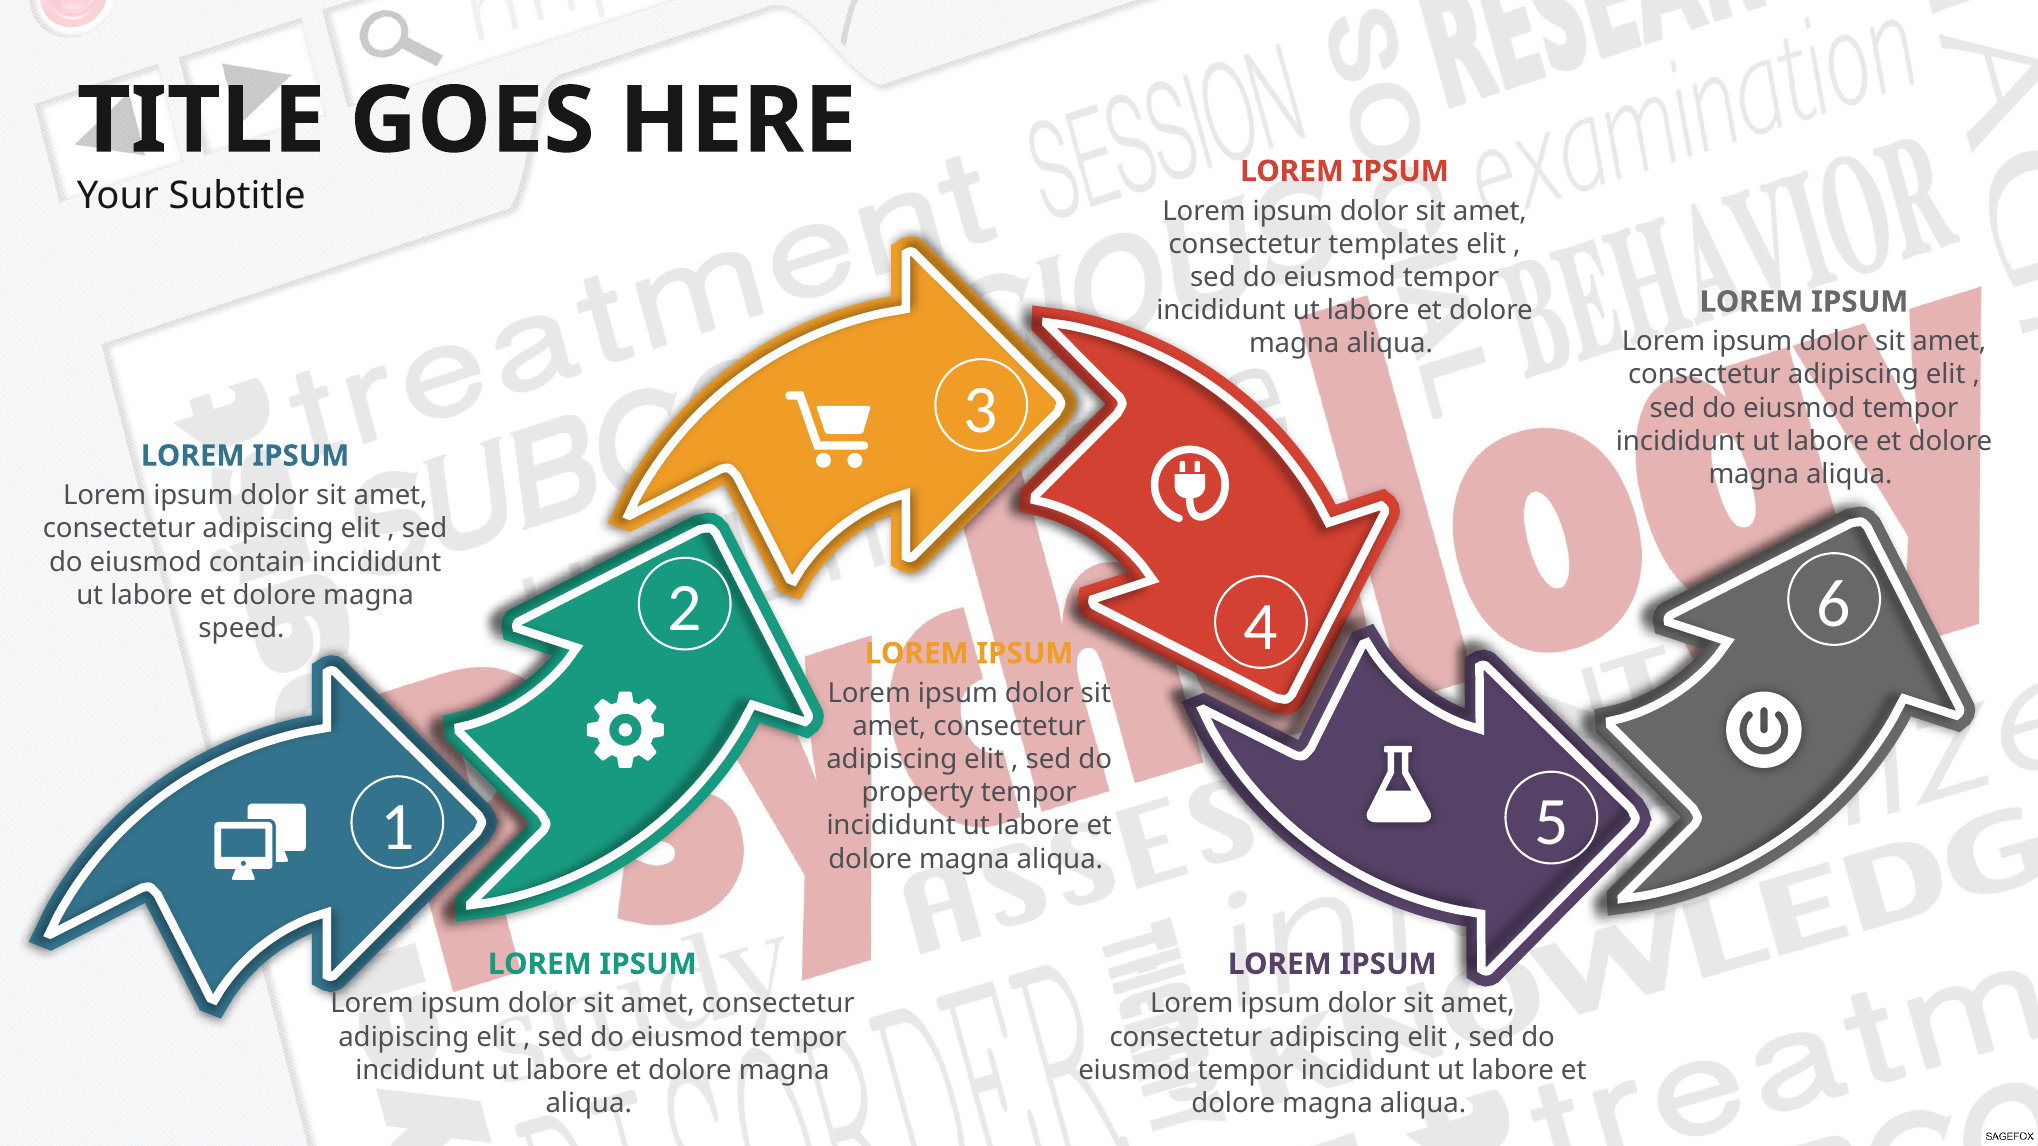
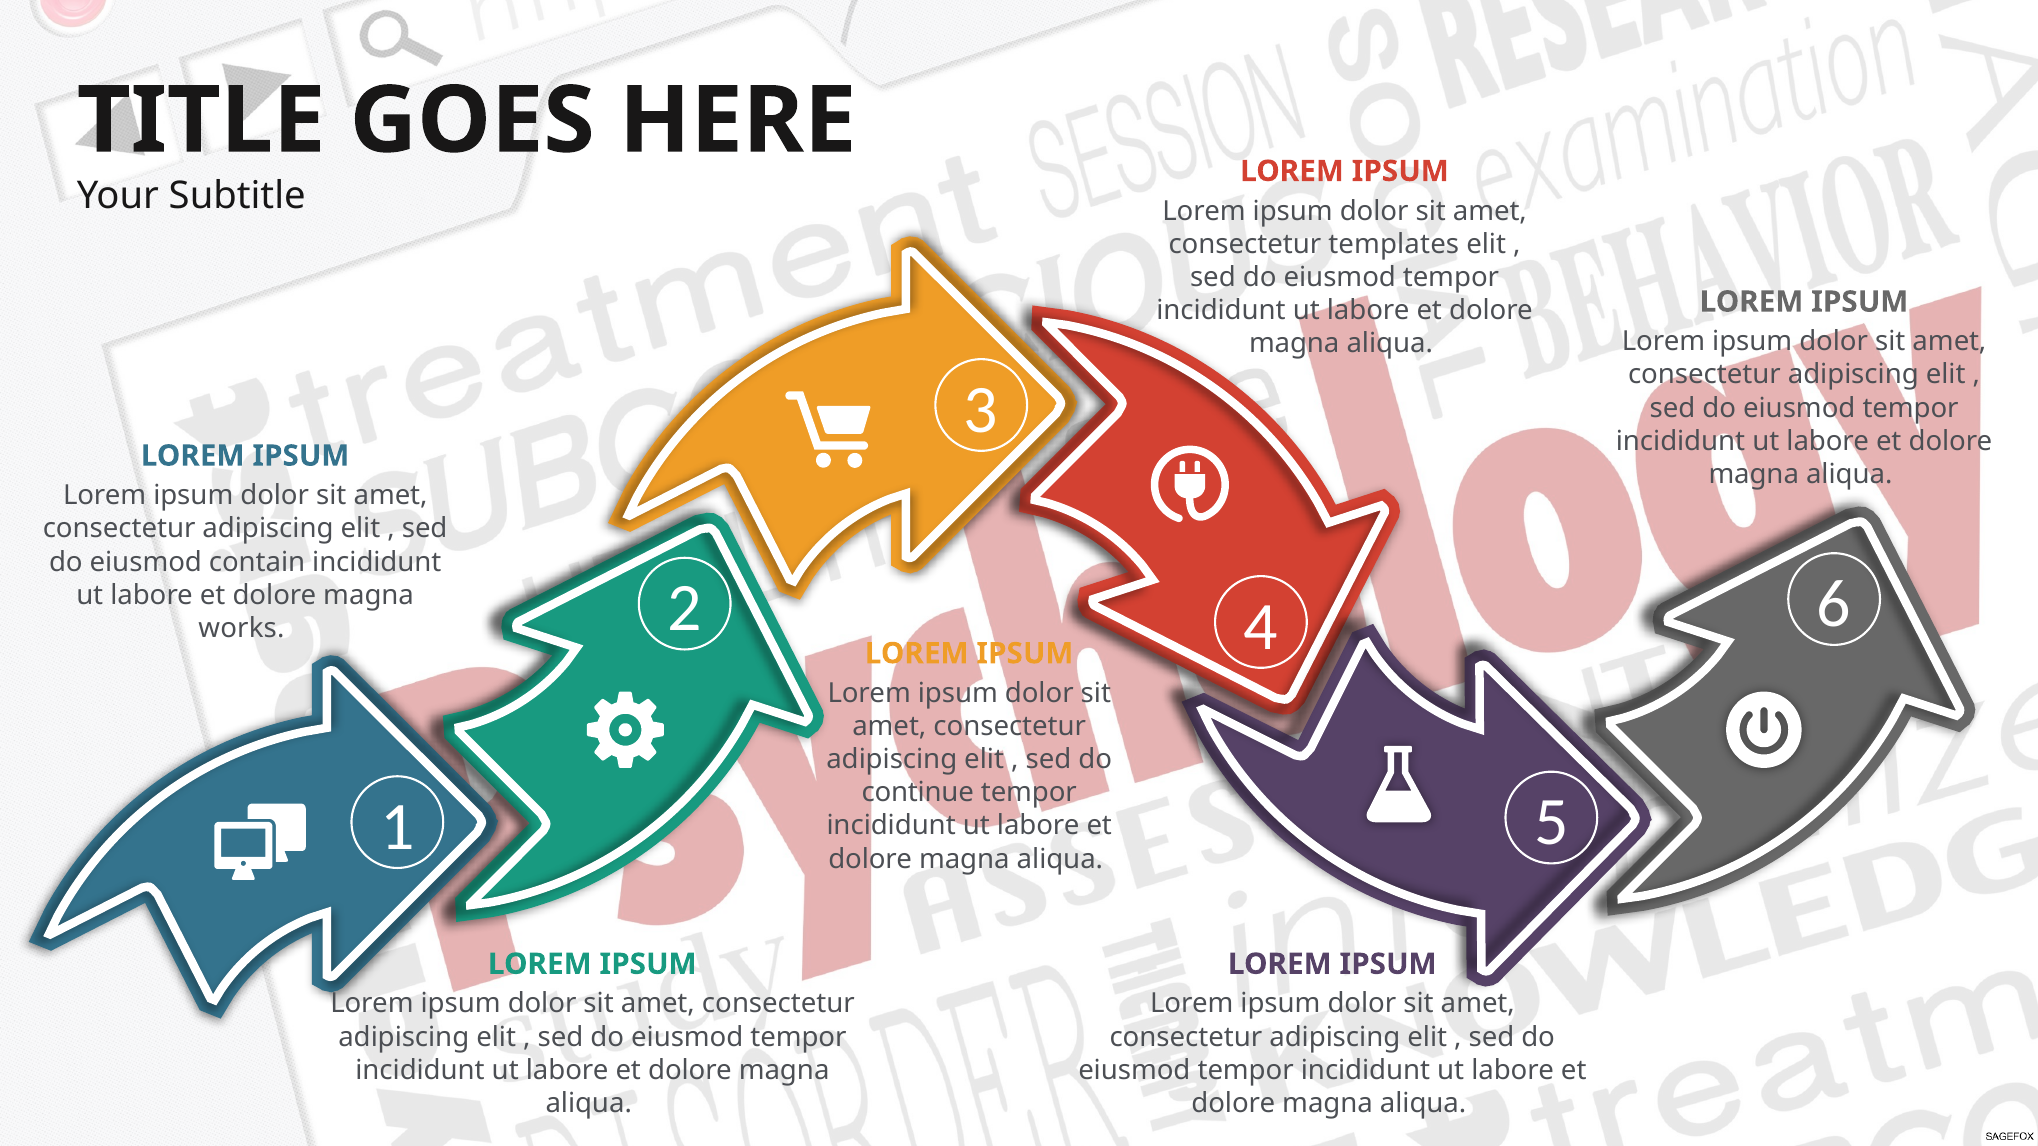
speed: speed -> works (241, 628)
property: property -> continue (918, 793)
